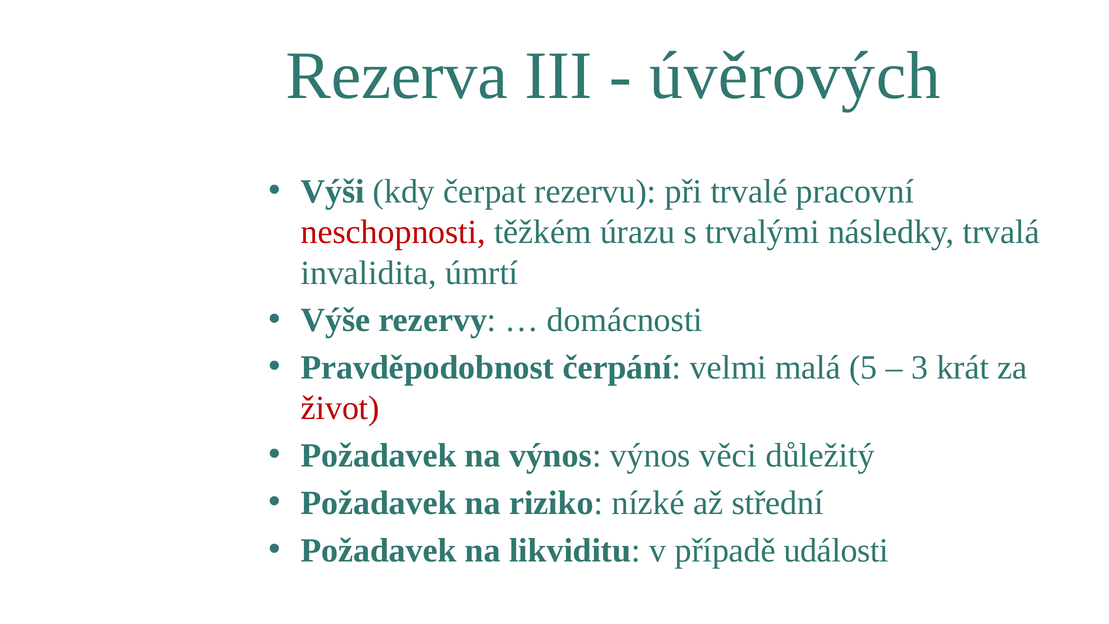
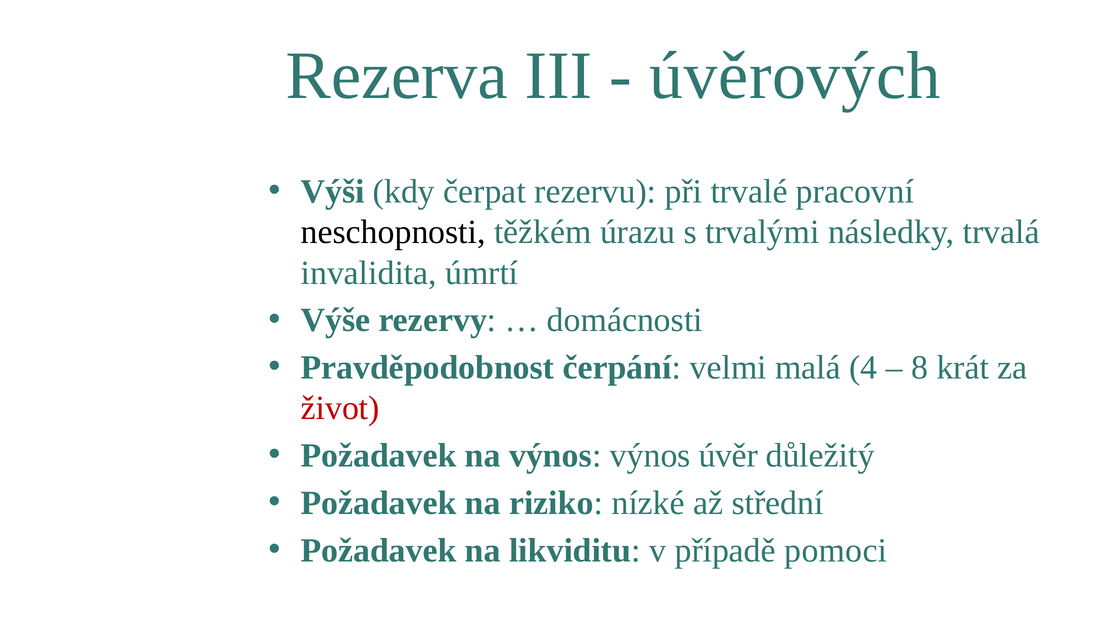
neschopnosti colour: red -> black (393, 232)
5: 5 -> 4 (863, 367)
3: 3 -> 8 (920, 367)
věci: věci -> úvěr (728, 455)
události: události -> pomoci (836, 550)
